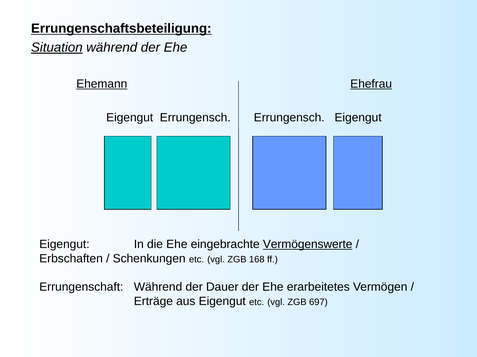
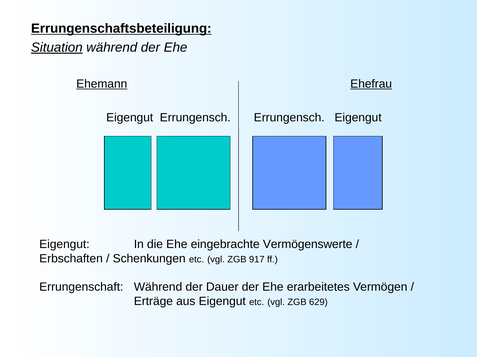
Vermögenswerte underline: present -> none (308, 245)
168: 168 -> 917 (257, 260)
697: 697 -> 629 (318, 303)
